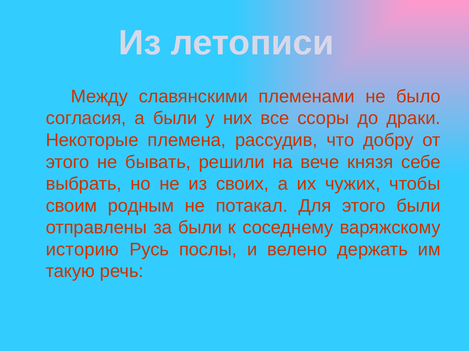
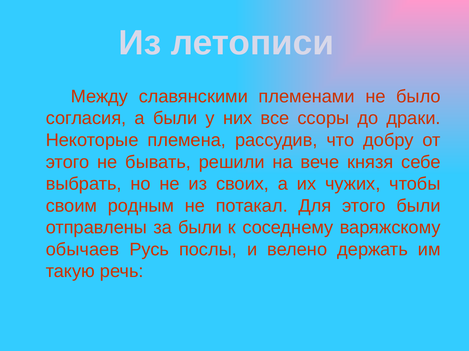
историю: историю -> обычаев (82, 250)
